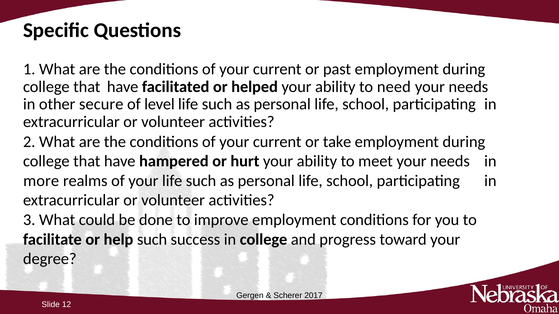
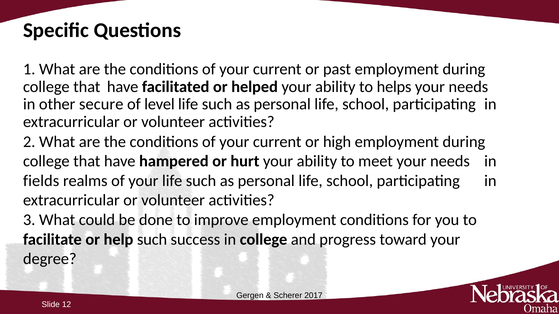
need: need -> helps (394, 87)
take: take -> high (337, 142)
more: more -> fields (41, 181)
